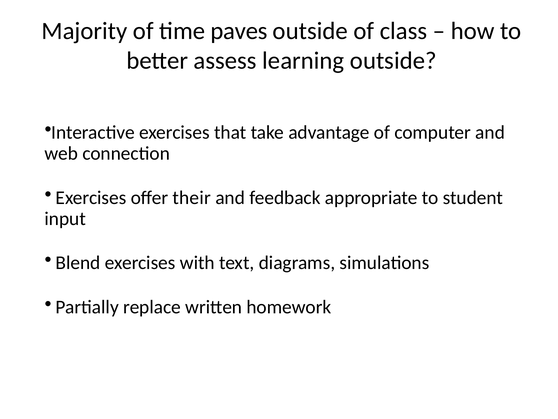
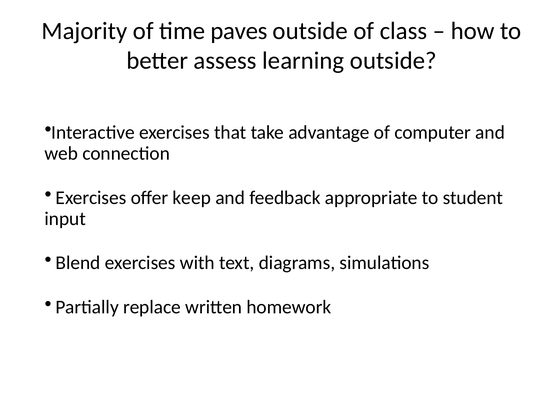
their: their -> keep (192, 197)
